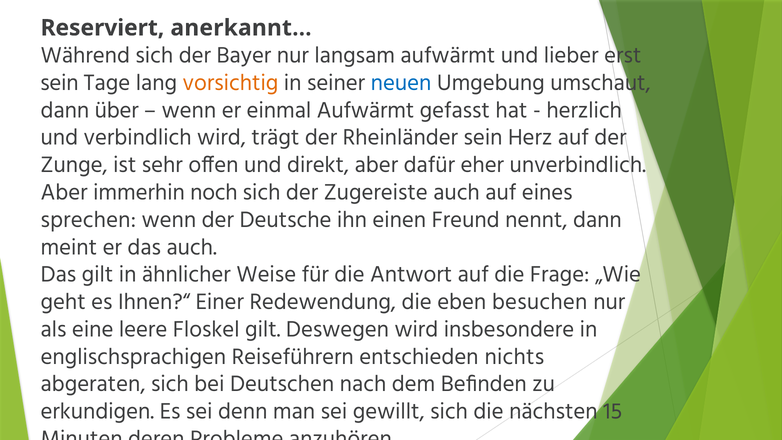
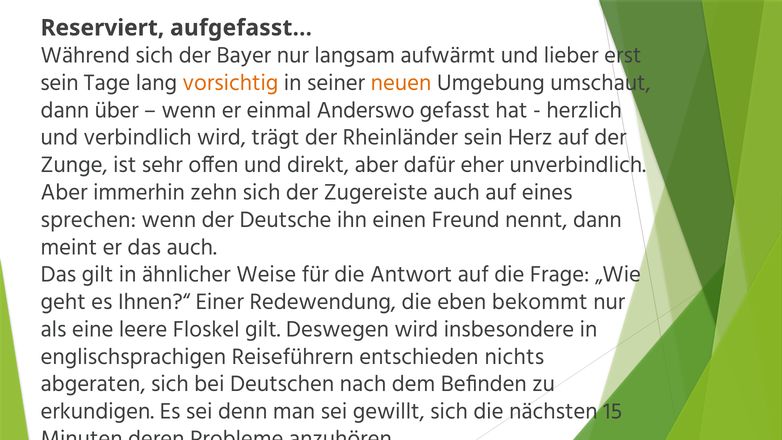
anerkannt…: anerkannt… -> aufgefasst… (241, 28)
neuen colour: blue -> orange (401, 83)
einmal Aufwärmt: Aufwärmt -> Anderswo (366, 110)
noch: noch -> zehn (214, 192)
besuchen: besuchen -> bekommt (540, 302)
